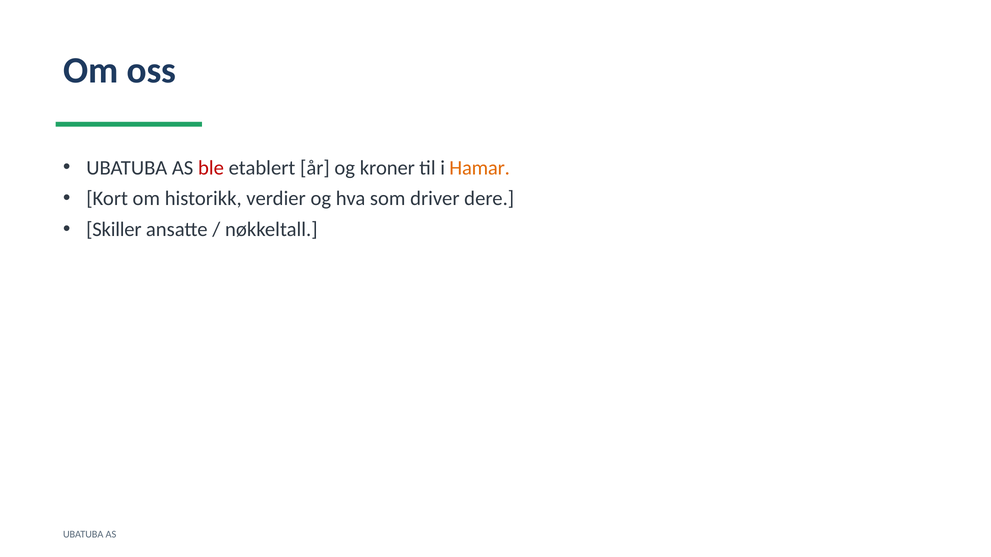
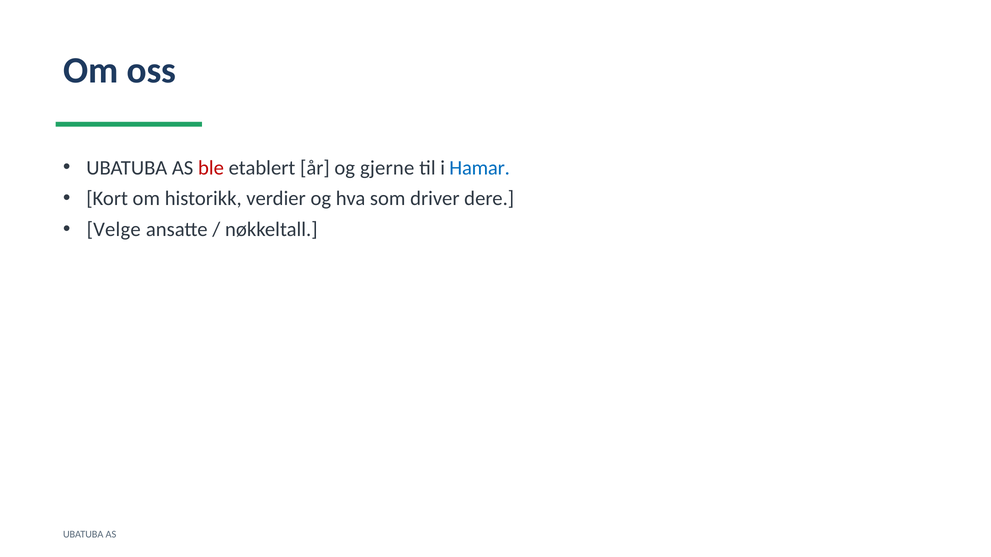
kroner: kroner -> gjerne (387, 168)
Hamar colour: orange -> blue (480, 168)
Skiller: Skiller -> Velge (114, 230)
